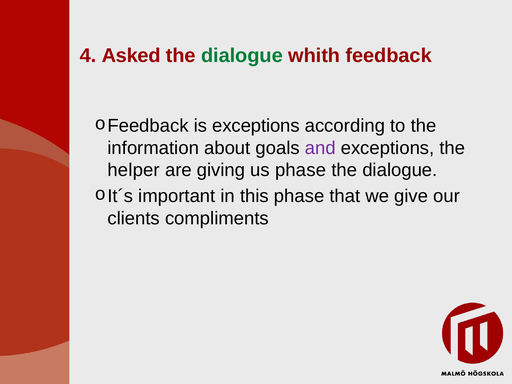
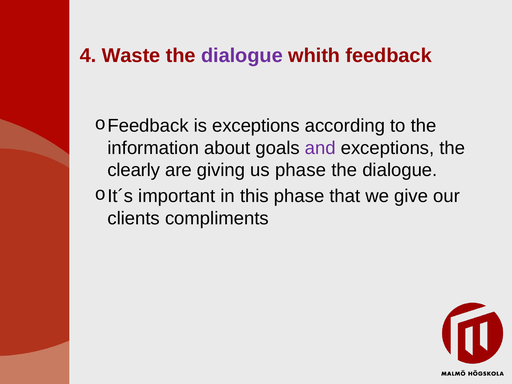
Asked: Asked -> Waste (131, 56)
dialogue colour: green -> purple (242, 56)
helper: helper -> clearly (134, 170)
